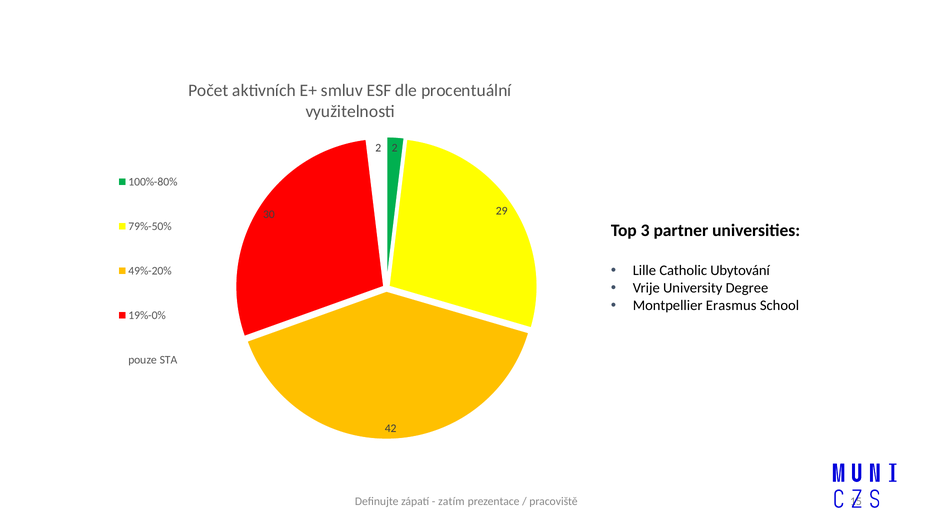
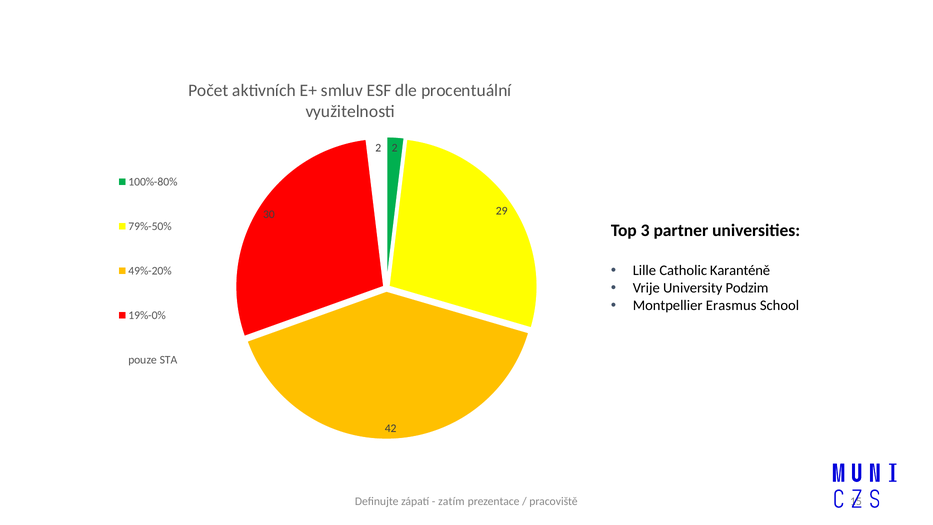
Ubytování: Ubytování -> Karanténě (740, 271)
Degree: Degree -> Podzim (747, 288)
